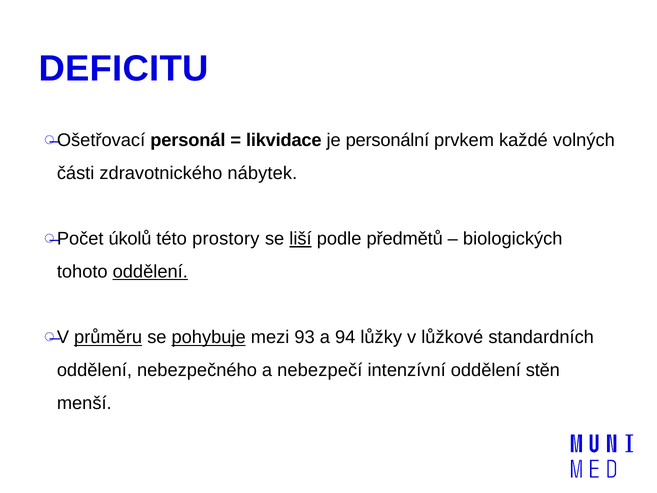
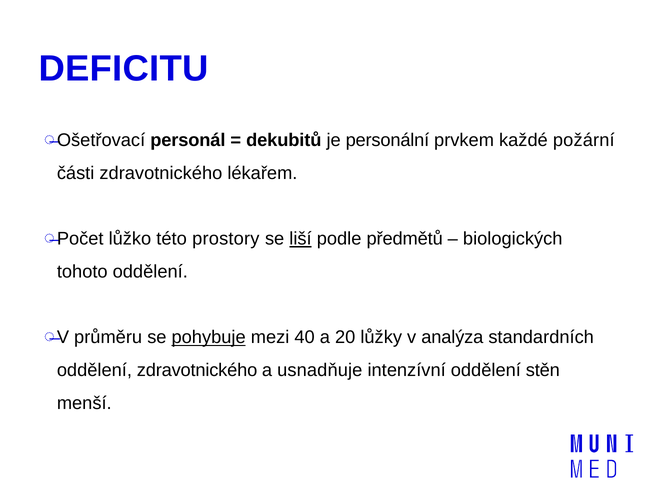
likvidace: likvidace -> dekubitů (284, 140)
volných: volných -> požární (584, 140)
nábytek: nábytek -> lékařem (262, 173)
úkolů: úkolů -> lůžko (130, 239)
oddělení underline: present -> none (150, 272)
průměru underline: present -> none (108, 337)
93: 93 -> 40 (305, 337)
94: 94 -> 20 (345, 337)
lůžkové: lůžkové -> analýza (452, 337)
oddělení nebezpečného: nebezpečného -> zdravotnického (197, 370)
nebezpečí: nebezpečí -> usnadňuje (320, 370)
